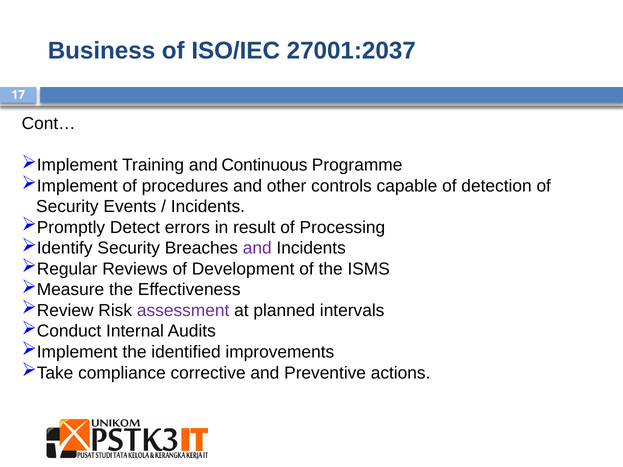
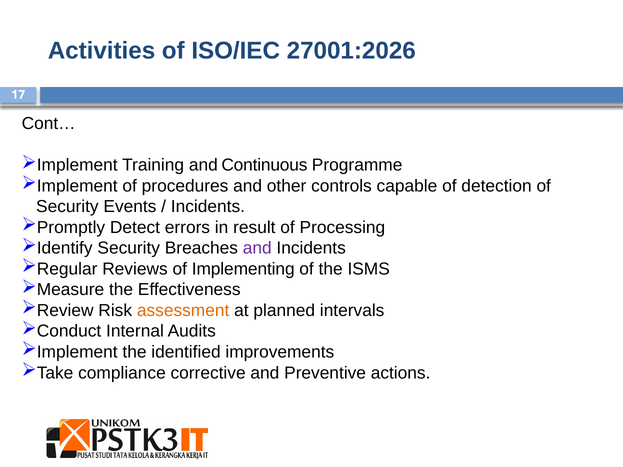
Business: Business -> Activities (101, 51)
27001:2037: 27001:2037 -> 27001:2026 (351, 51)
Development: Development -> Implementing (243, 269)
assessment colour: purple -> orange (183, 311)
